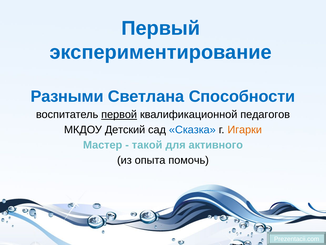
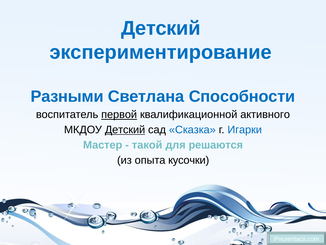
Первый: Первый -> Детский (161, 28)
педагогов: педагогов -> активного (265, 114)
Детский underline: none -> present (125, 130)
Игарки colour: orange -> blue (245, 130)
активного: активного -> решаются (216, 145)
помочь: помочь -> кусочки (189, 160)
